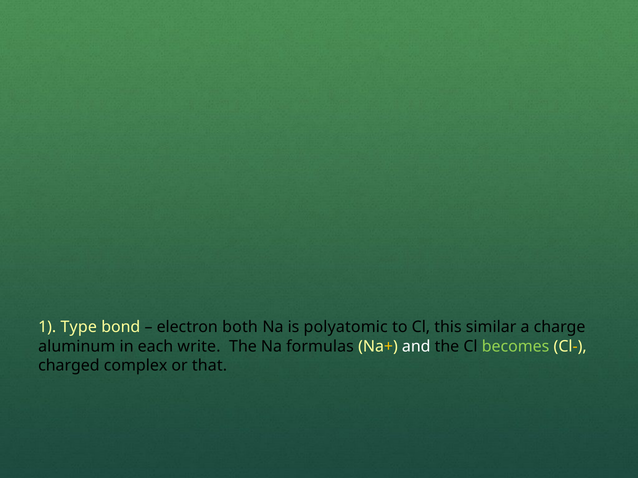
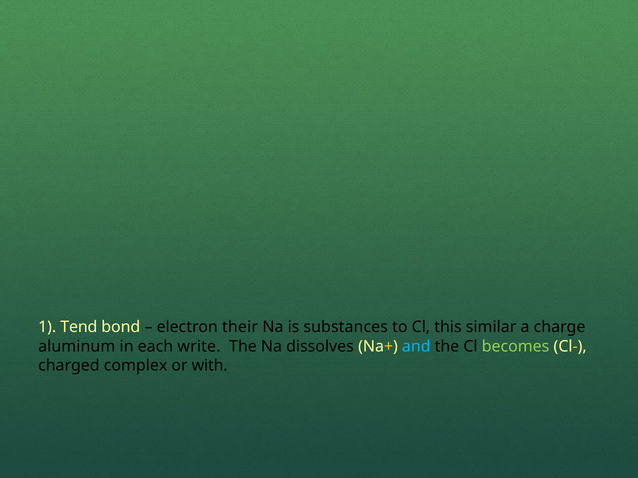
Type: Type -> Tend (79, 327)
both: both -> their (240, 327)
polyatomic: polyatomic -> substances (346, 327)
formulas: formulas -> dissolves (320, 347)
and colour: white -> light blue (416, 347)
that: that -> with (210, 366)
